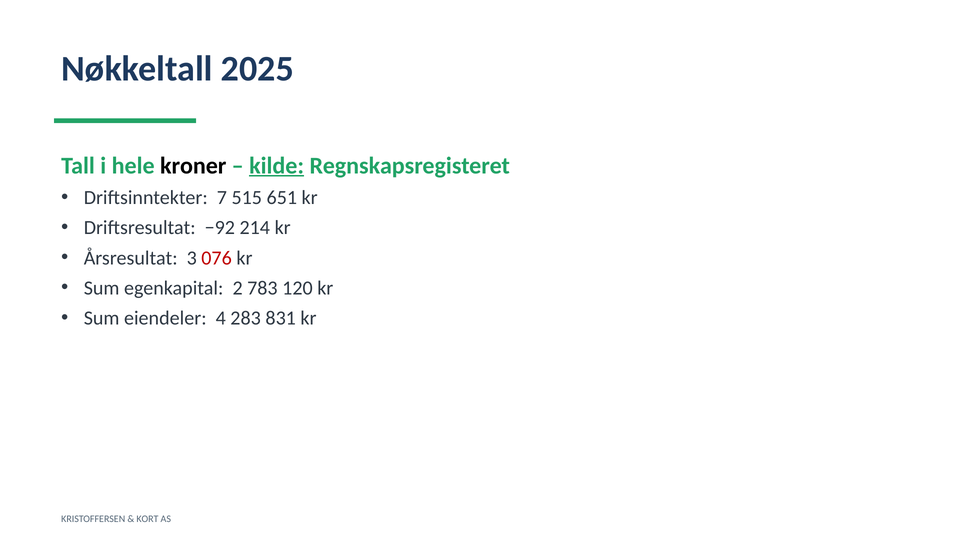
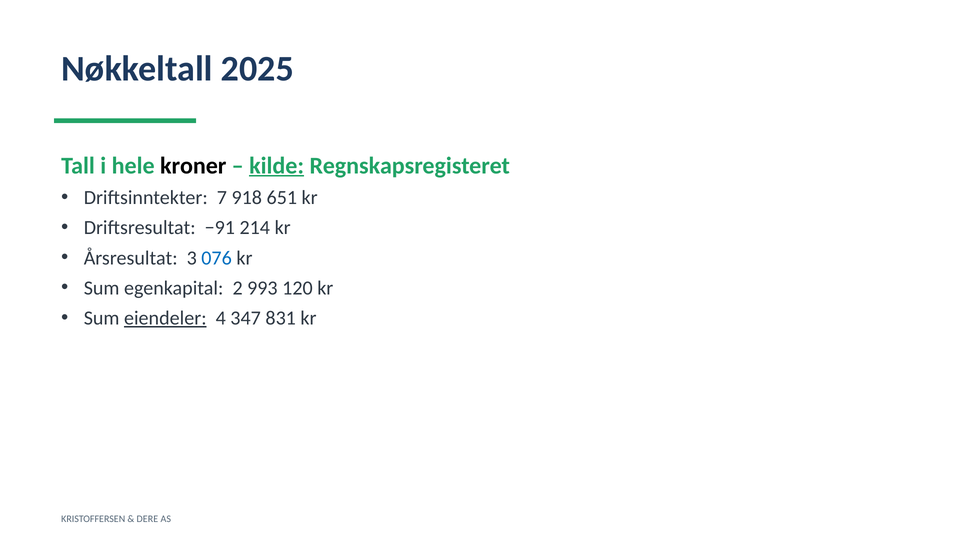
515: 515 -> 918 (247, 198)
−92: −92 -> −91 (220, 228)
076 colour: red -> blue (217, 258)
783: 783 -> 993 (262, 288)
eiendeler underline: none -> present (165, 318)
283: 283 -> 347 (246, 318)
KORT: KORT -> DERE (147, 519)
